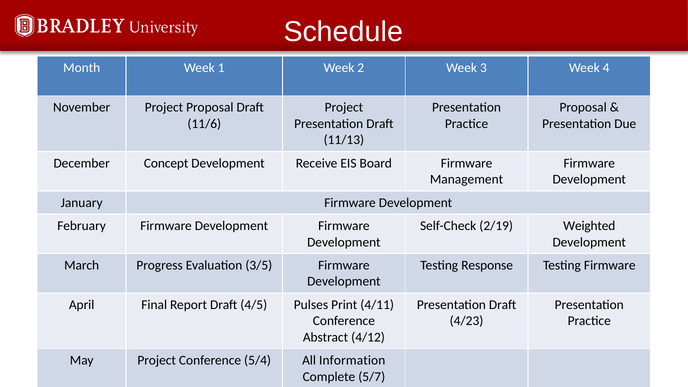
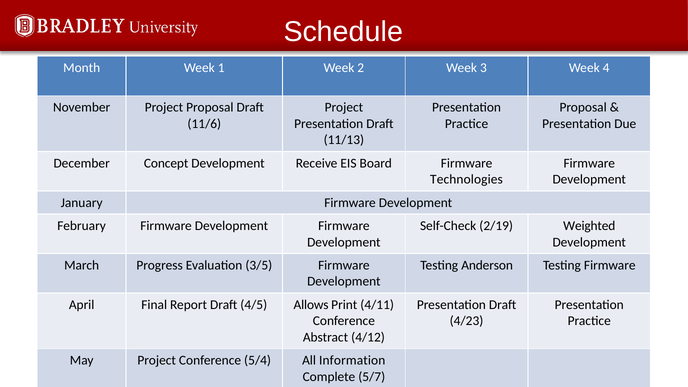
Management: Management -> Technologies (466, 179)
Response: Response -> Anderson (487, 265)
Pulses: Pulses -> Allows (311, 305)
